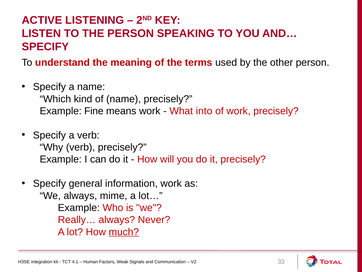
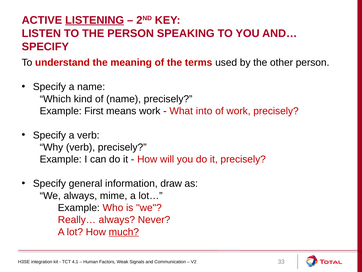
LISTENING underline: none -> present (95, 20)
Fine: Fine -> First (94, 111)
information work: work -> draw (171, 183)
